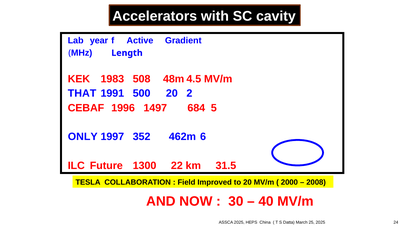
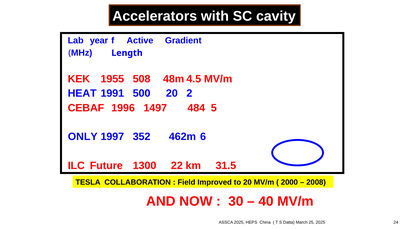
1983: 1983 -> 1955 (112, 79)
THAT: THAT -> HEAT (82, 93)
684: 684 -> 484 (196, 108)
